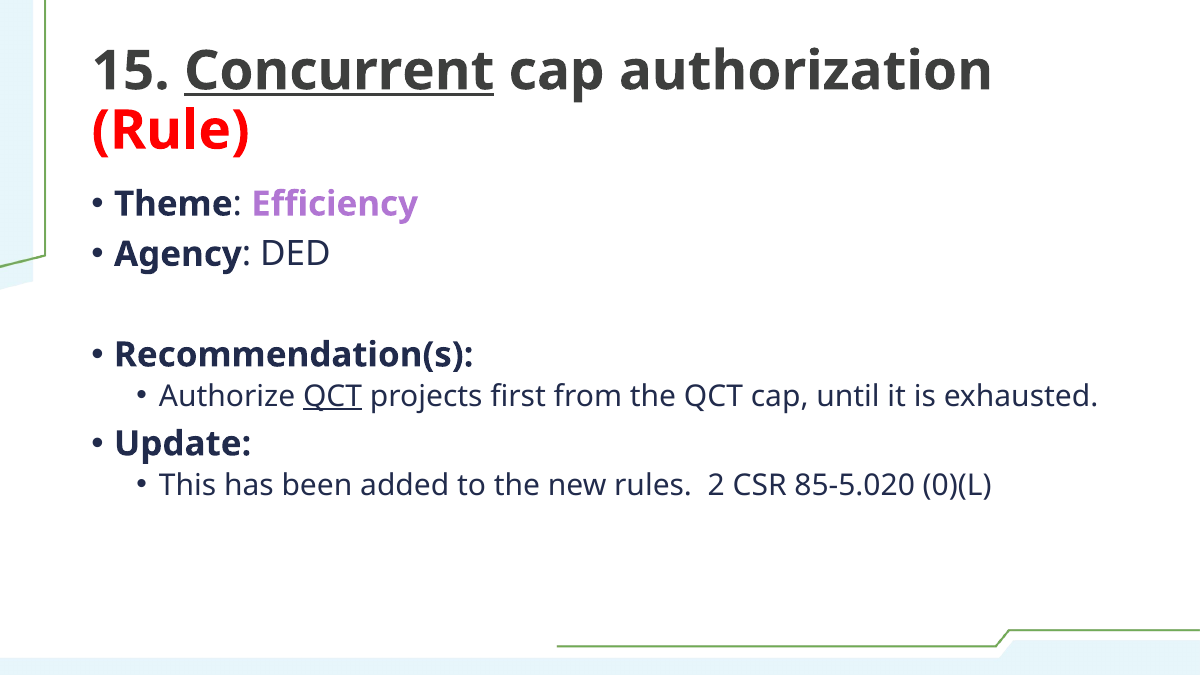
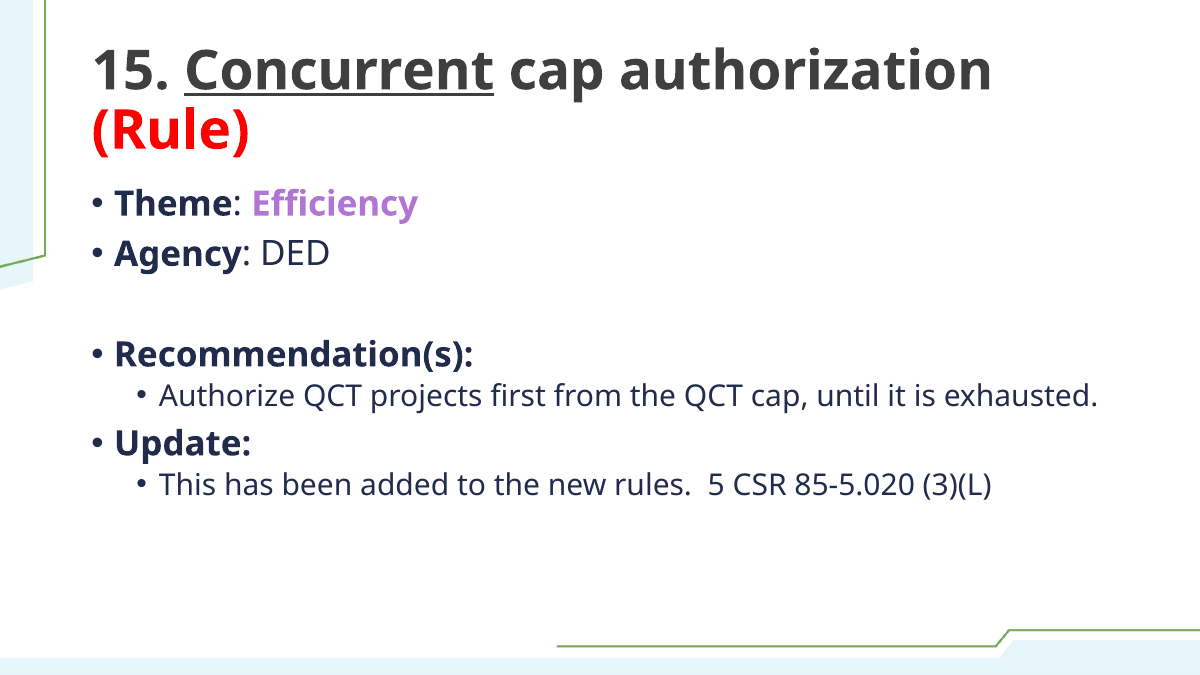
QCT underline: present -> none (333, 396)
2: 2 -> 5 (716, 485)
0)(L: 0)(L -> 3)(L (957, 485)
